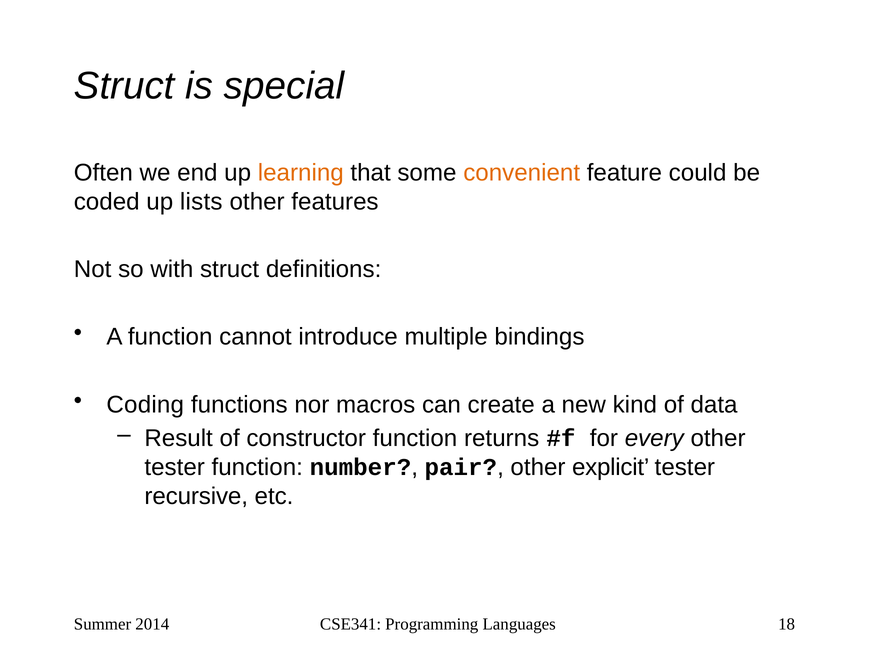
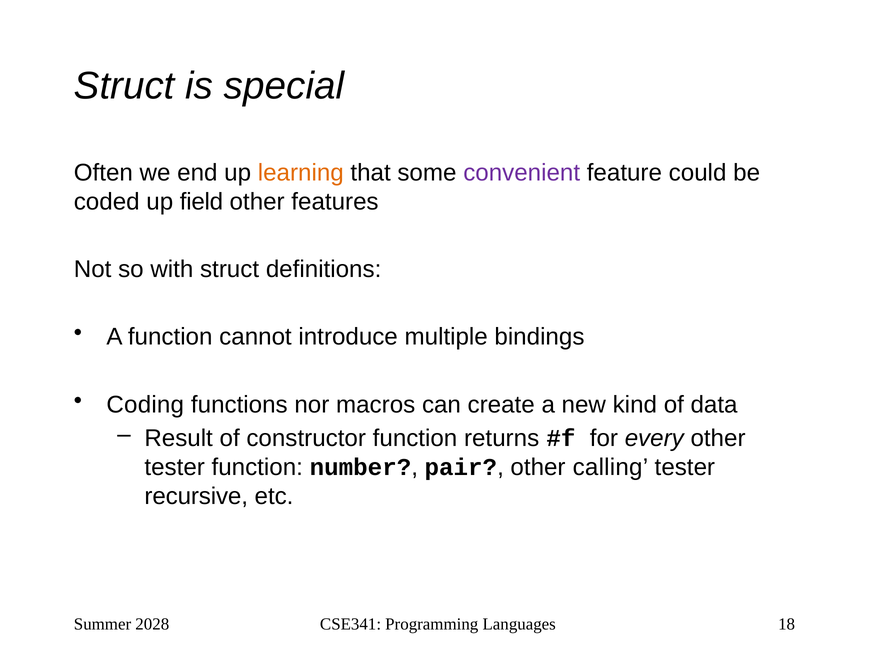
convenient colour: orange -> purple (522, 173)
lists: lists -> field (201, 202)
explicit: explicit -> calling (610, 467)
2014: 2014 -> 2028 (152, 624)
